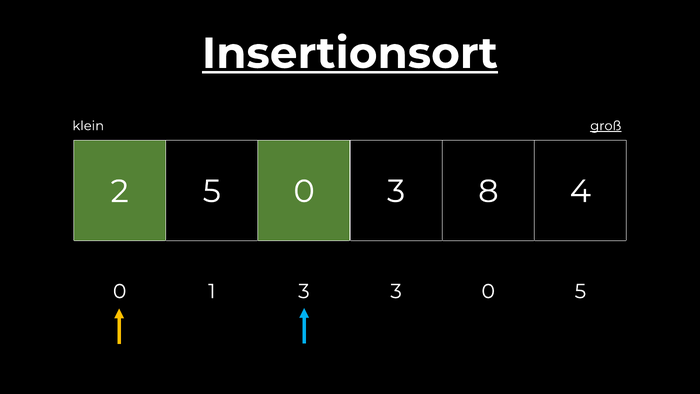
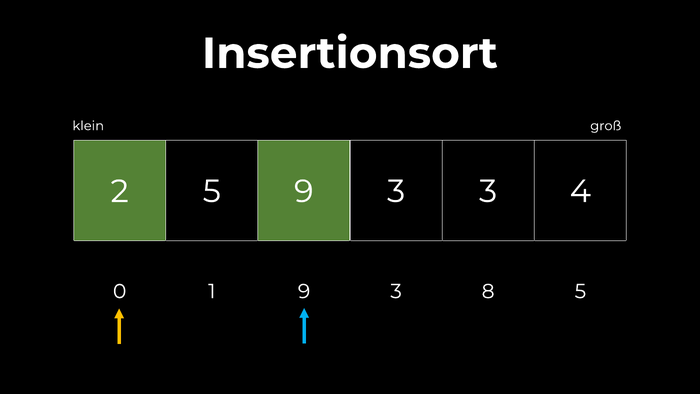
Insertionsort underline: present -> none (350, 53)
groß underline: present -> none (606, 126)
5 0: 0 -> 9 (304, 191)
3 8: 8 -> 3 (488, 191)
1 3: 3 -> 9 (304, 291)
3 0: 0 -> 8 (488, 291)
